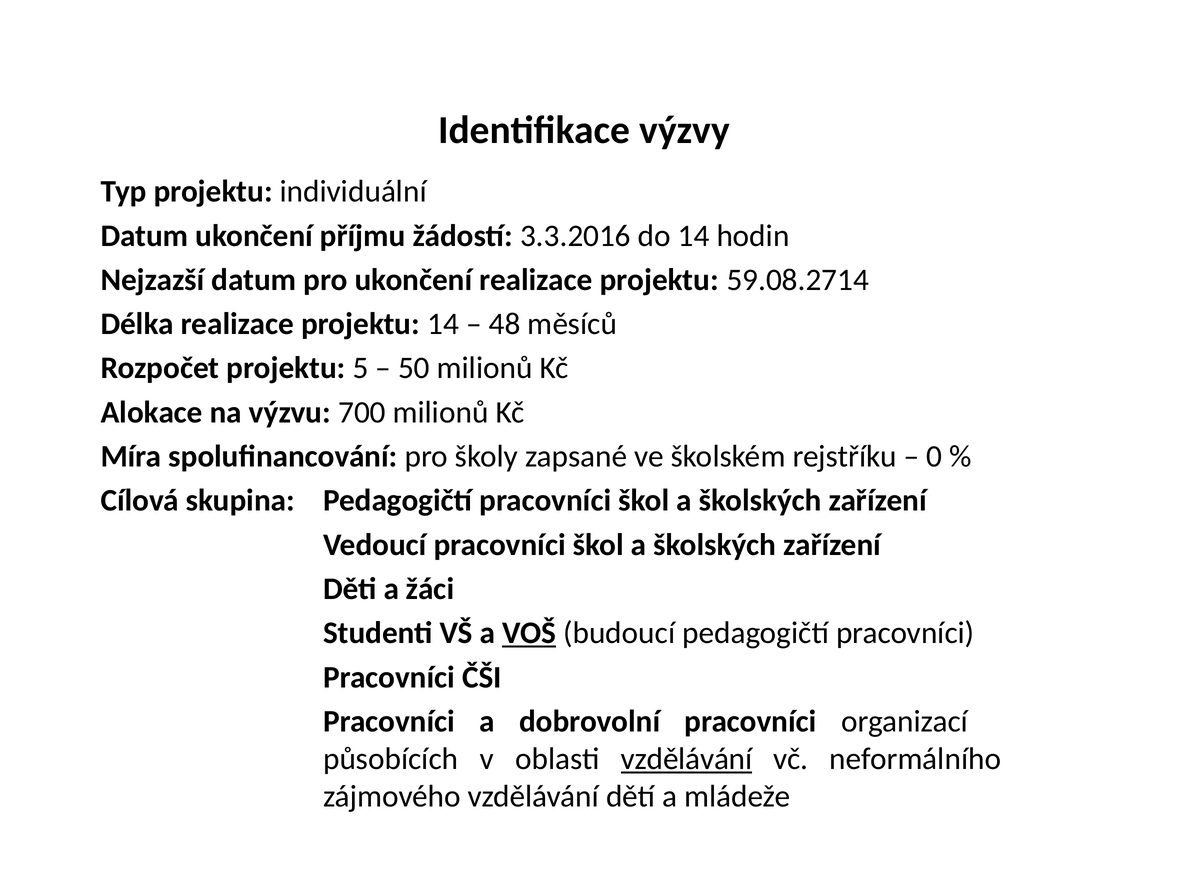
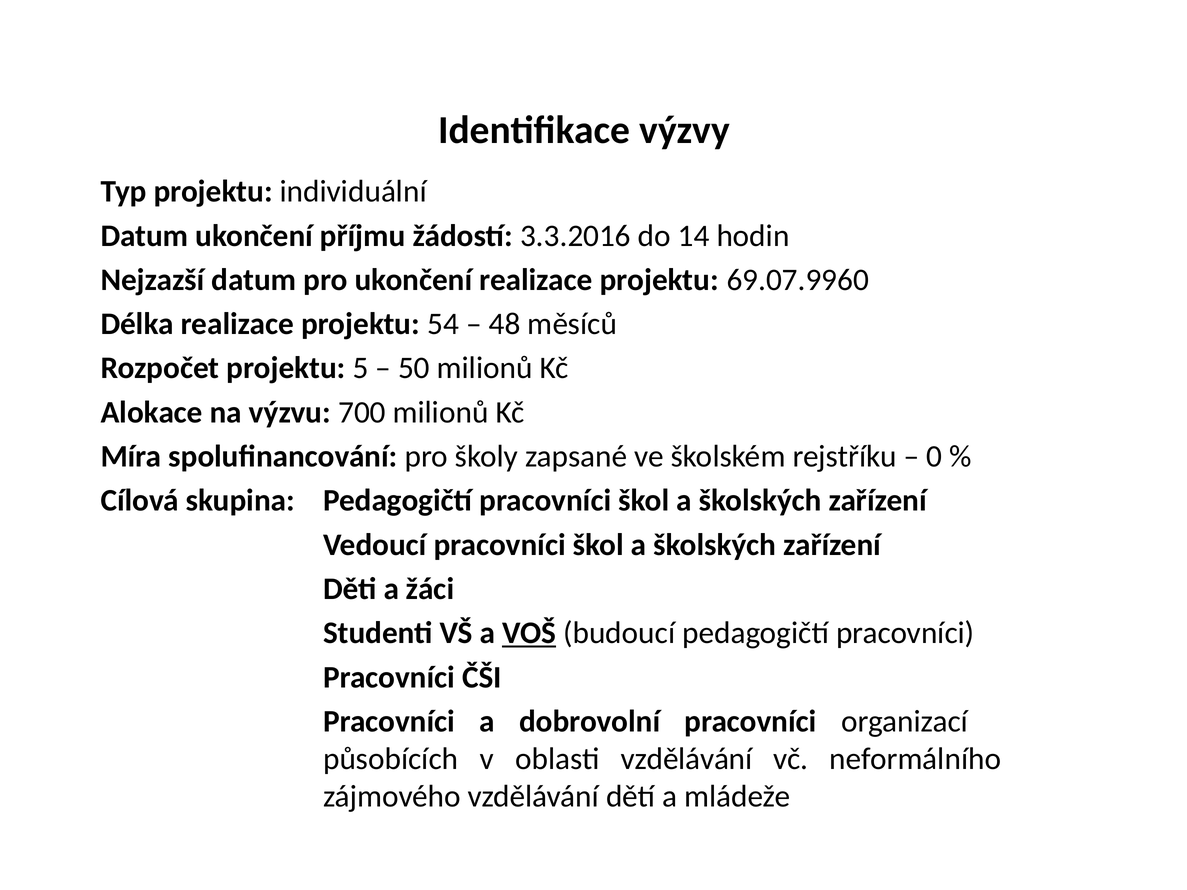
59.08.2714: 59.08.2714 -> 69.07.9960 (798, 280)
projektu 14: 14 -> 54 (443, 324)
vzdělávání underline: present -> none (687, 759)
